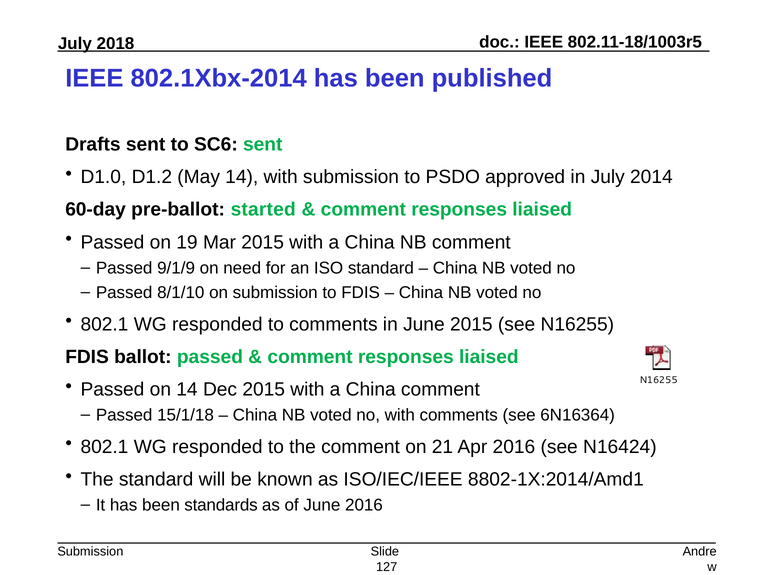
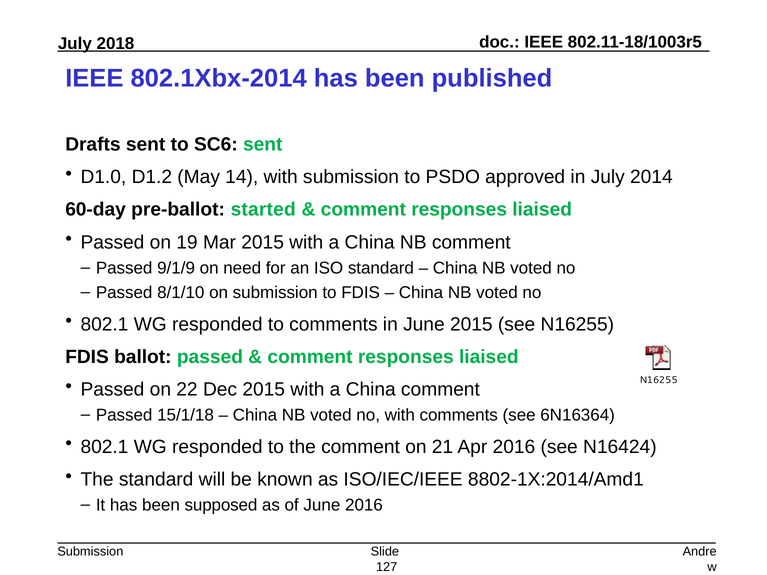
on 14: 14 -> 22 (187, 390)
standards: standards -> supposed (221, 505)
